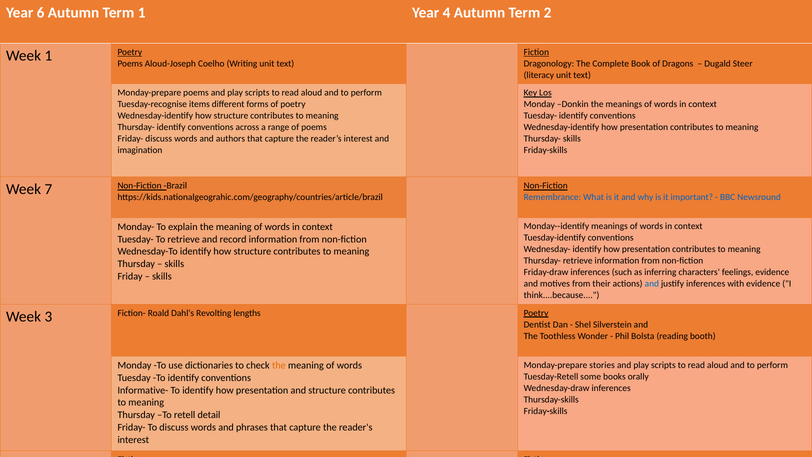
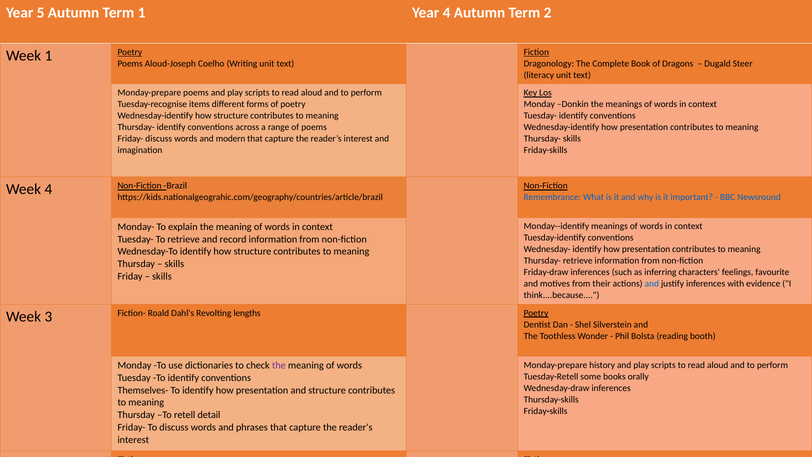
Year 6: 6 -> 5 (41, 13)
authors: authors -> modern (231, 139)
7: 7 -> 4 (48, 189)
feelings evidence: evidence -> favourite (772, 272)
Monday-prepare stories: stories -> history (602, 365)
the colour: orange -> purple (279, 365)
Informative-: Informative- -> Themselves- (143, 390)
